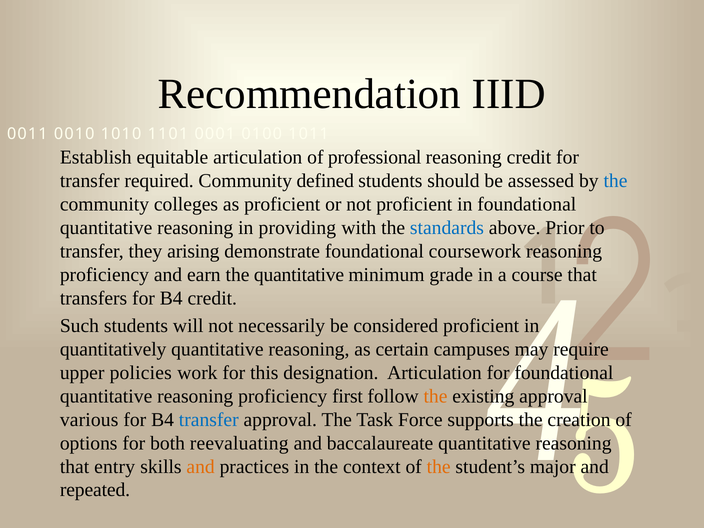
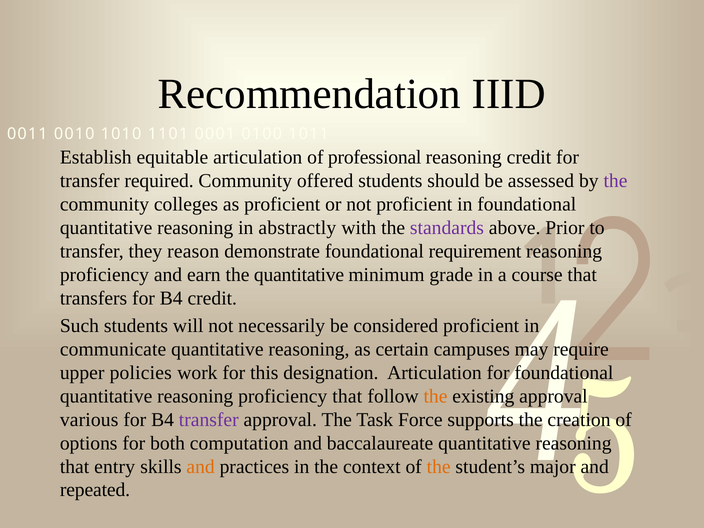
defined: defined -> offered (325, 181)
the colour: blue -> purple (615, 181)
providing: providing -> abstractly (297, 228)
standards colour: blue -> purple (447, 228)
arising: arising -> reason (193, 251)
coursework: coursework -> requirement (475, 251)
quantitatively: quantitatively -> communicate (113, 349)
proficiency first: first -> that (347, 396)
transfer colour: blue -> purple (209, 420)
reevaluating: reevaluating -> computation (239, 443)
